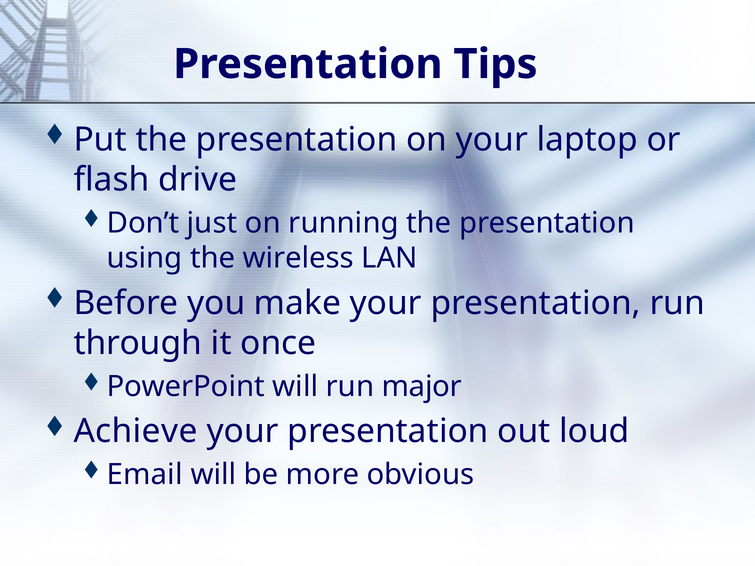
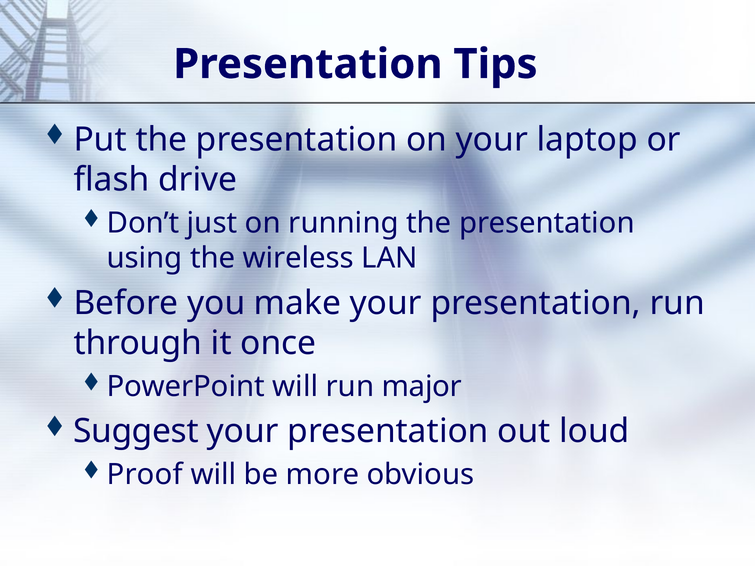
Achieve: Achieve -> Suggest (136, 432)
Email: Email -> Proof (145, 475)
